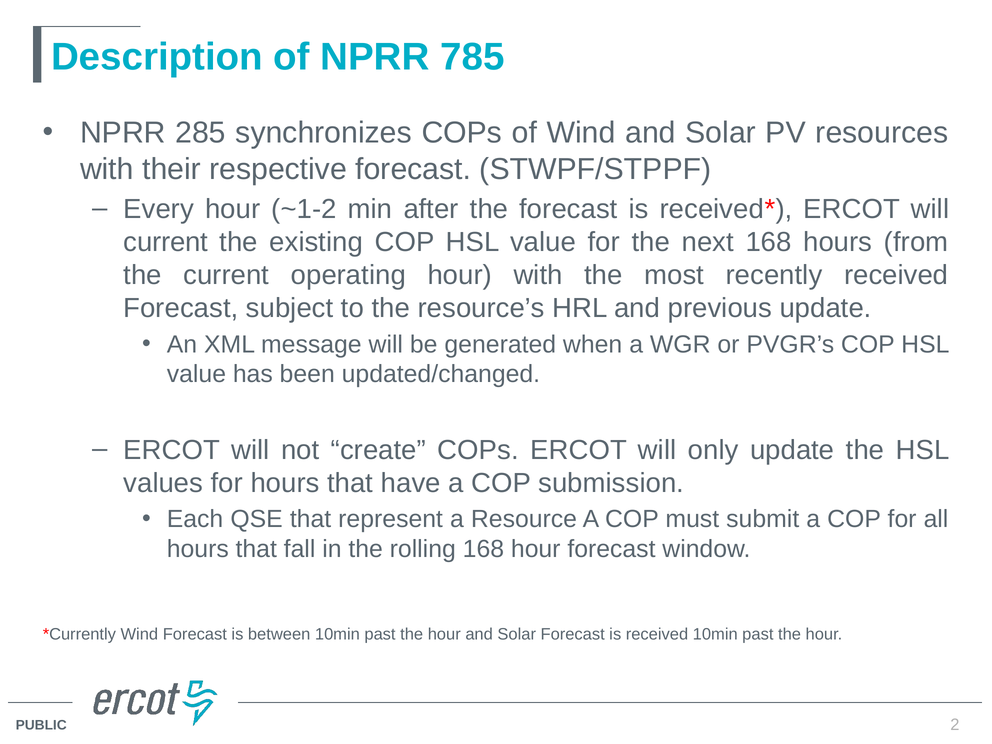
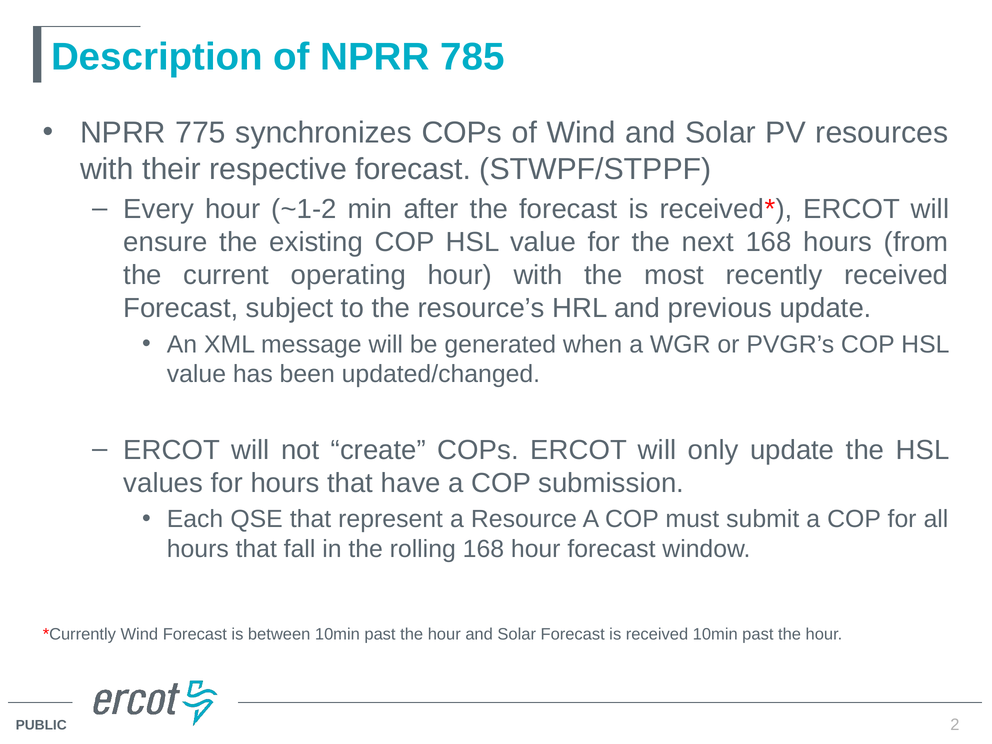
285: 285 -> 775 (201, 133)
current: current -> ensure (166, 242)
